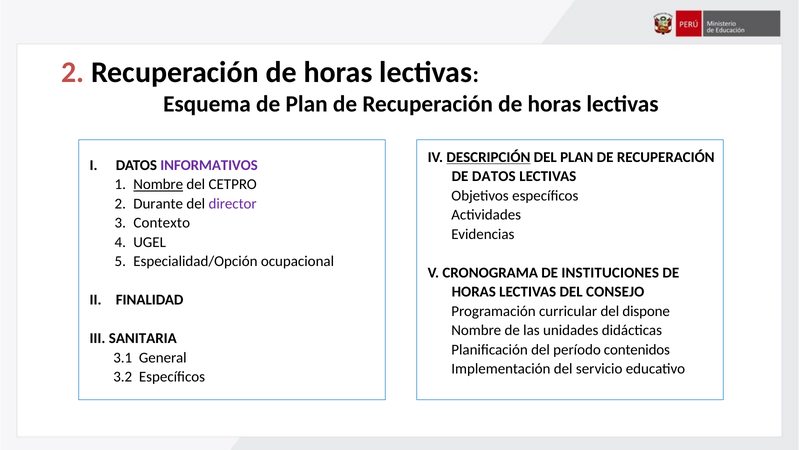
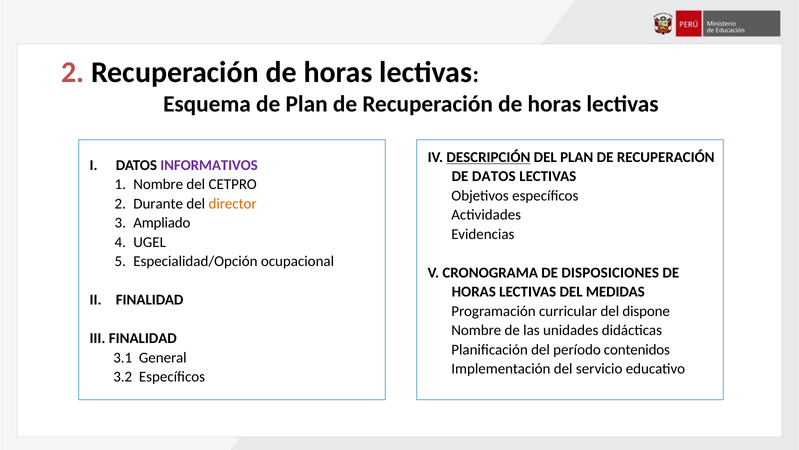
Nombre underline: present -> none (158, 184)
director colour: purple -> orange (233, 203)
Contexto: Contexto -> Ampliado (162, 223)
INSTITUCIONES: INSTITUCIONES -> DISPOSICIONES (610, 272)
CONSEJO: CONSEJO -> MEDIDAS (615, 292)
III SANITARIA: SANITARIA -> FINALIDAD (143, 338)
